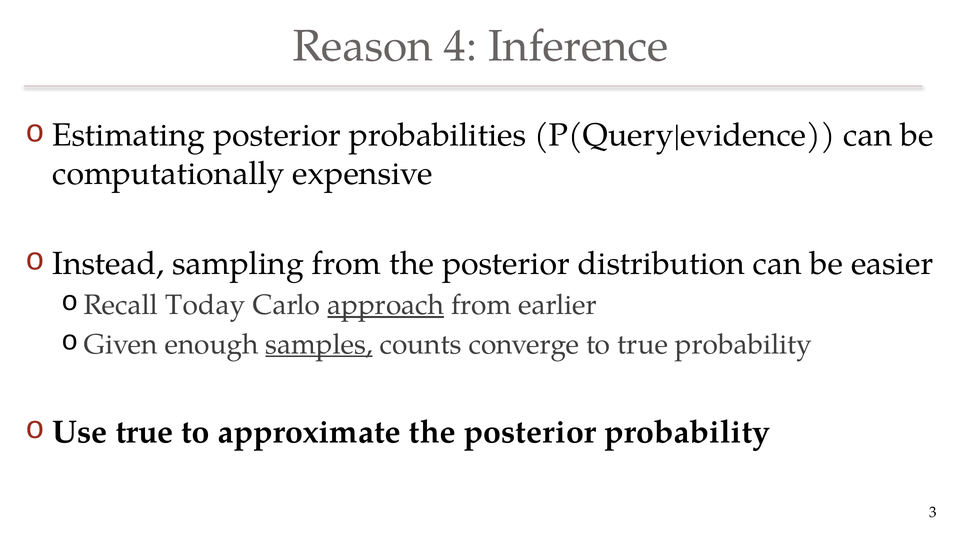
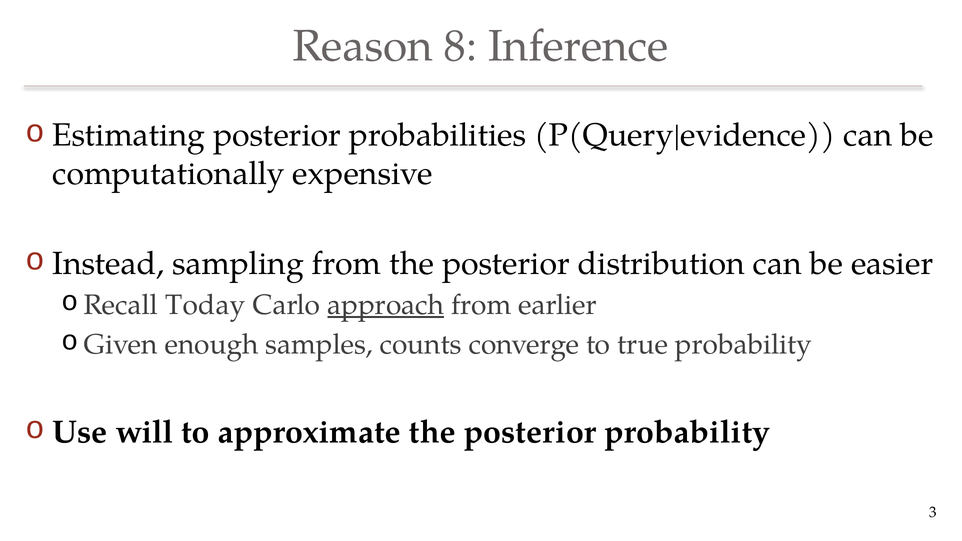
4: 4 -> 8 (461, 46)
samples underline: present -> none (319, 344)
Use true: true -> will (144, 432)
